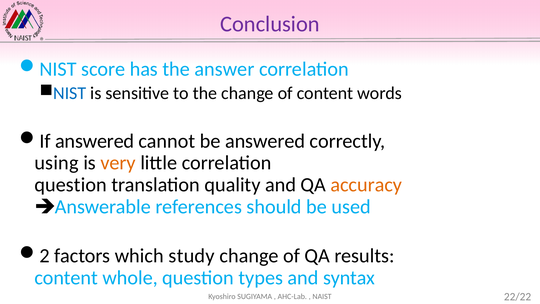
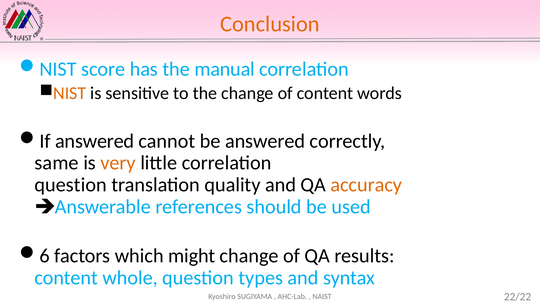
Conclusion colour: purple -> orange (270, 24)
answer: answer -> manual (225, 69)
NIST colour: blue -> orange (70, 93)
using: using -> same (57, 163)
2: 2 -> 6 (45, 256)
study: study -> might (192, 256)
